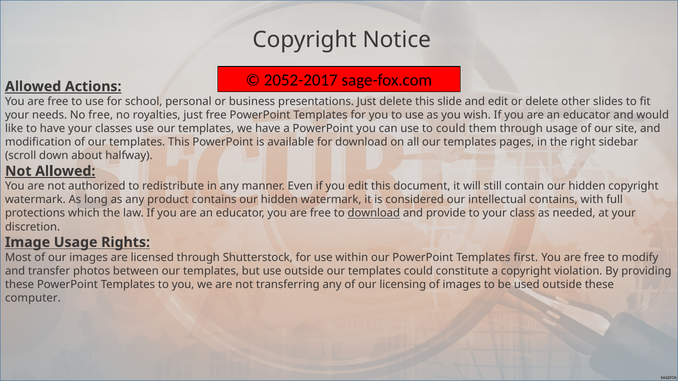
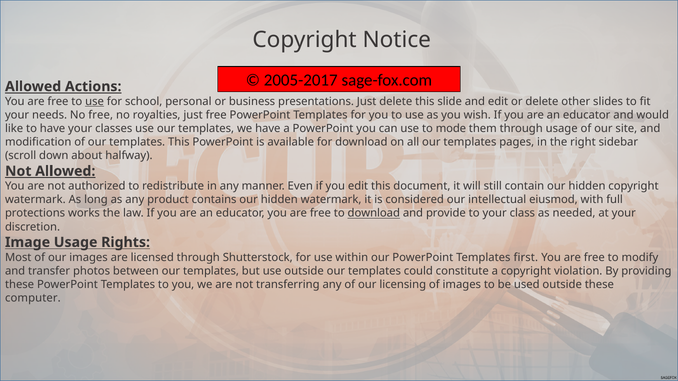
2052-2017: 2052-2017 -> 2005-2017 (301, 80)
use underline: none -> present (95, 102)
to could: could -> mode (451, 129)
intellectual contains: contains -> eiusmod (553, 200)
which: which -> works (84, 213)
